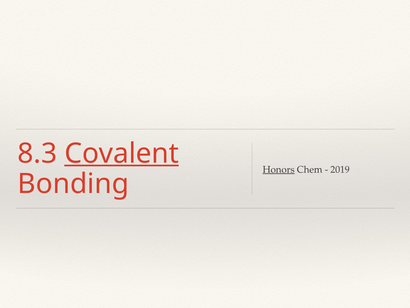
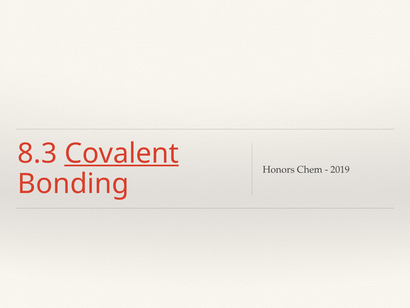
Honors underline: present -> none (279, 169)
